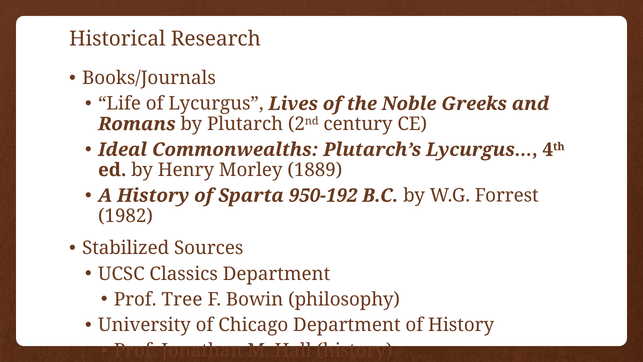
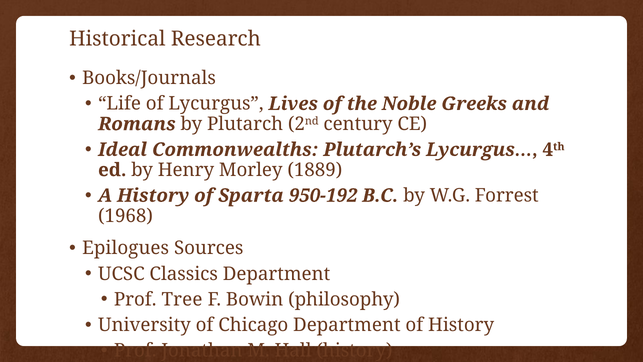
1982: 1982 -> 1968 (125, 216)
Stabilized: Stabilized -> Epilogues (126, 248)
